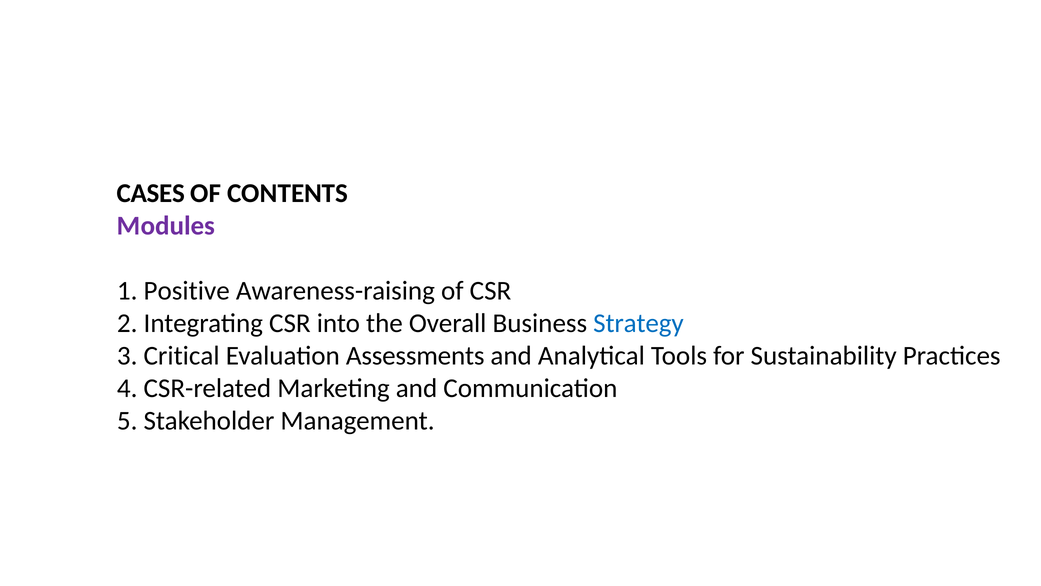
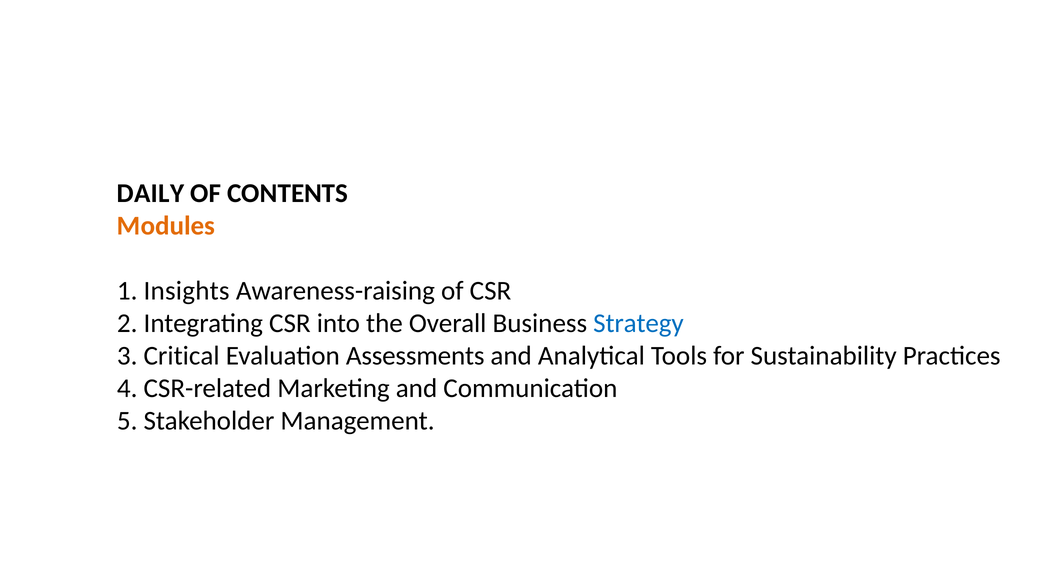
CASES: CASES -> DAILY (151, 193)
Modules colour: purple -> orange (166, 225)
Positive: Positive -> Insights (187, 291)
